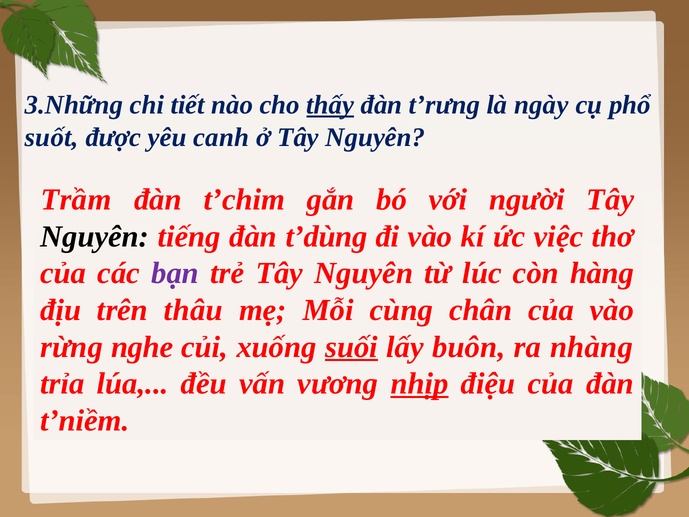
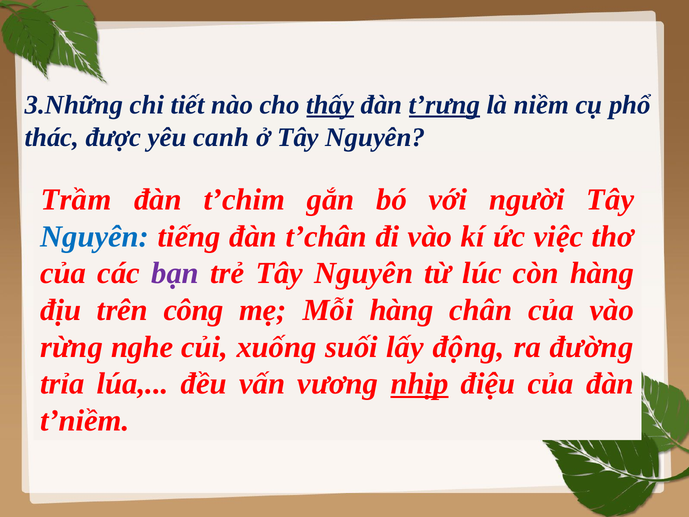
t’rưng underline: none -> present (444, 105)
ngày: ngày -> niềm (541, 105)
suốt: suốt -> thác (52, 137)
Nguyên colour: black -> blue (95, 236)
t’dùng: t’dùng -> t’chân (326, 236)
thâu: thâu -> công (194, 310)
Mỗi cùng: cùng -> hàng (402, 310)
suối underline: present -> none (352, 347)
buôn: buôn -> động (469, 347)
nhàng: nhàng -> đường (592, 347)
